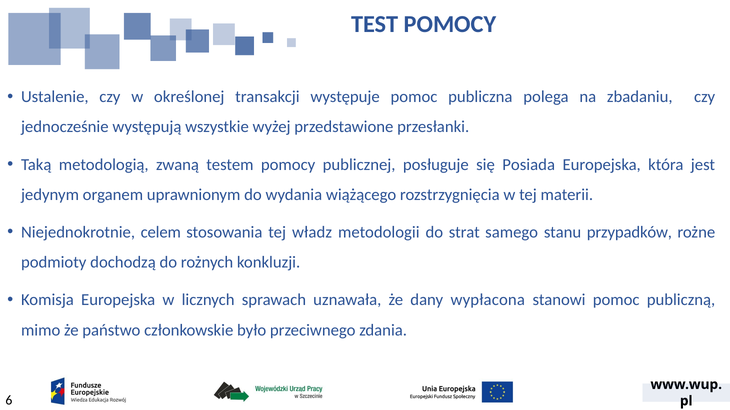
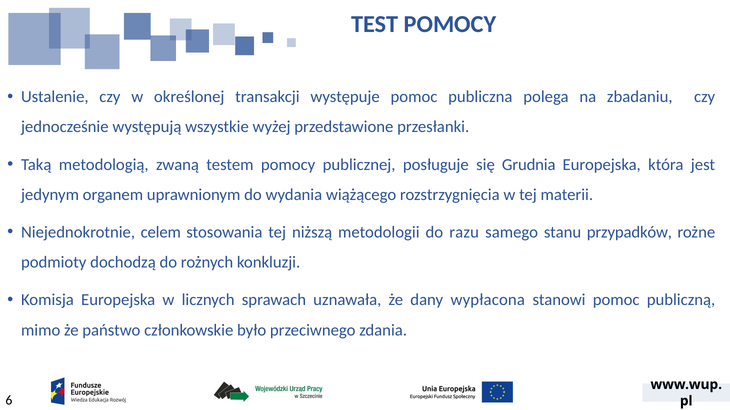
Posiada: Posiada -> Grudnia (529, 165)
władz: władz -> niższą (312, 233)
strat: strat -> razu (464, 233)
